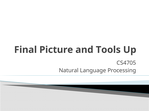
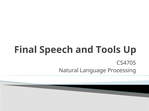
Picture: Picture -> Speech (56, 50)
